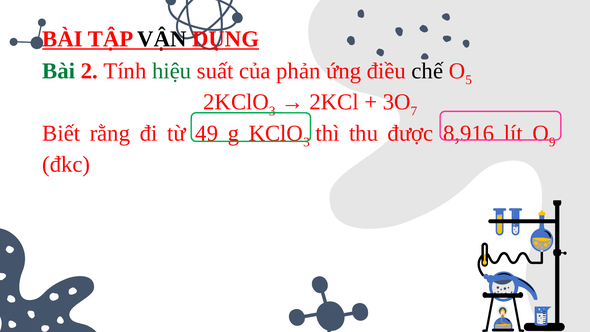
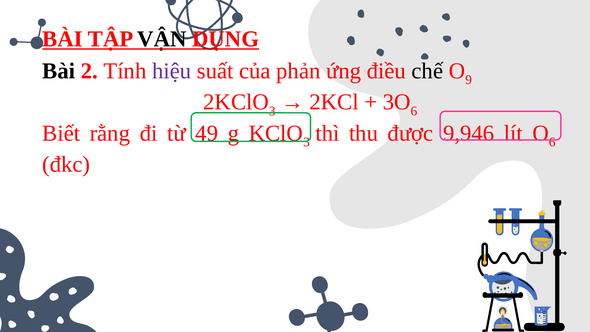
Bài colour: green -> black (59, 71)
hiệu colour: green -> purple (172, 71)
5: 5 -> 9 (469, 80)
7: 7 -> 6 (414, 111)
8,916: 8,916 -> 9,946 (469, 133)
9: 9 -> 6 (552, 142)
